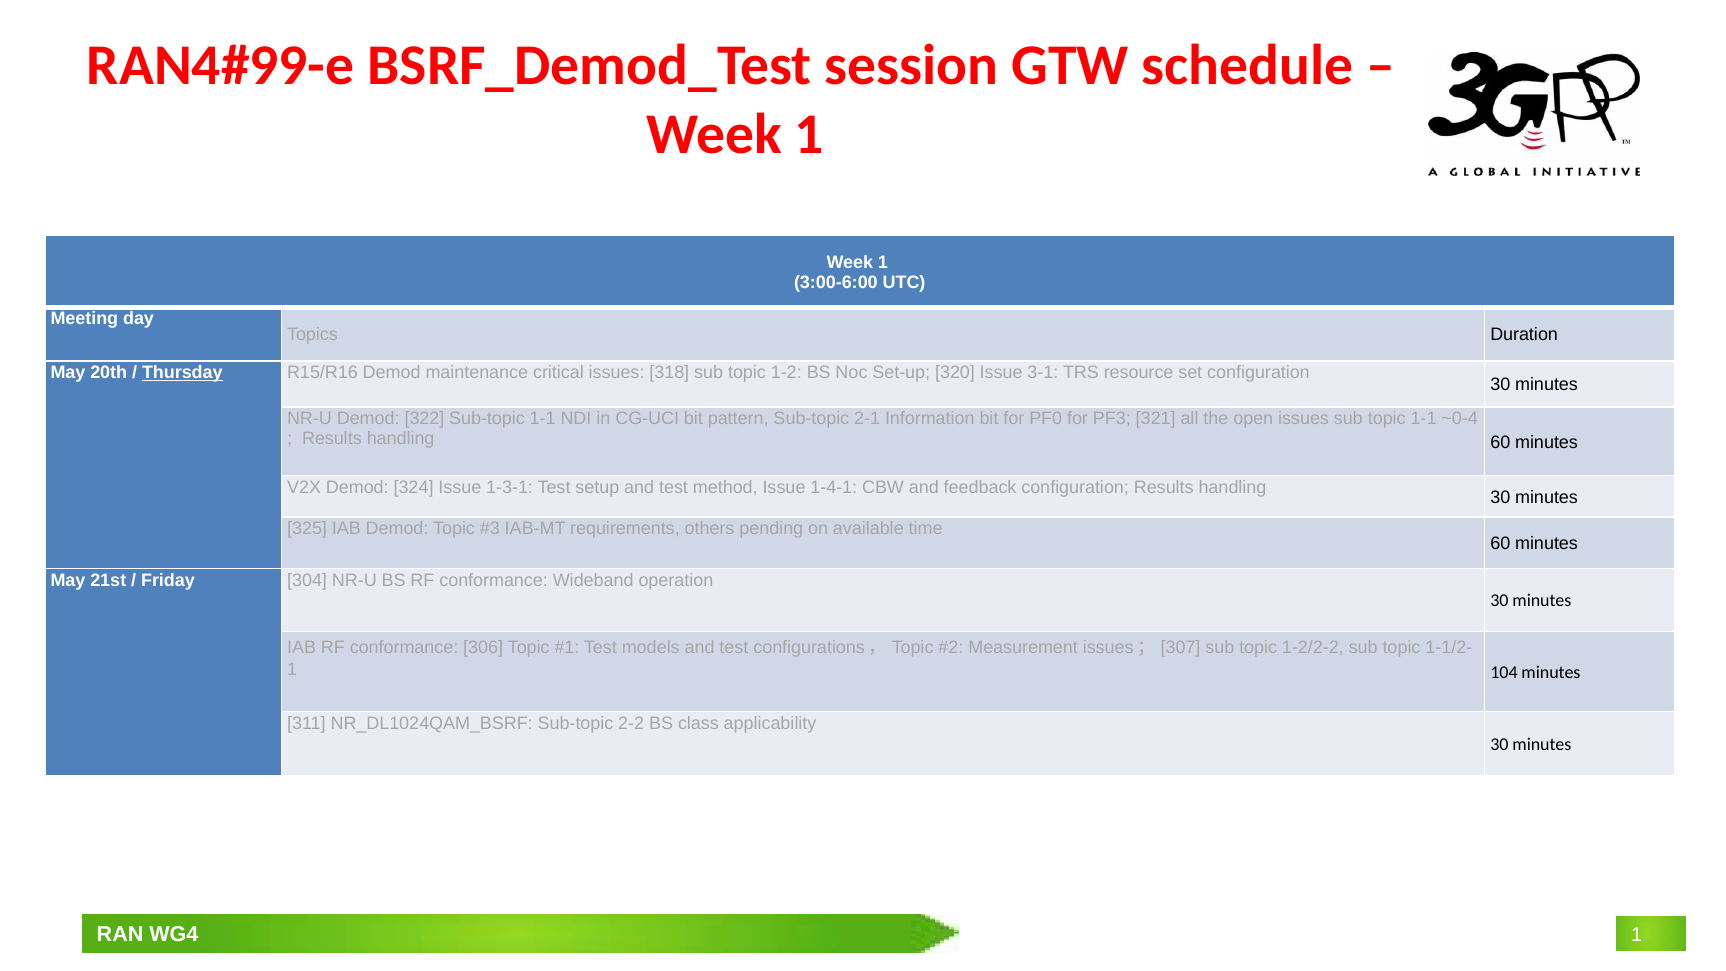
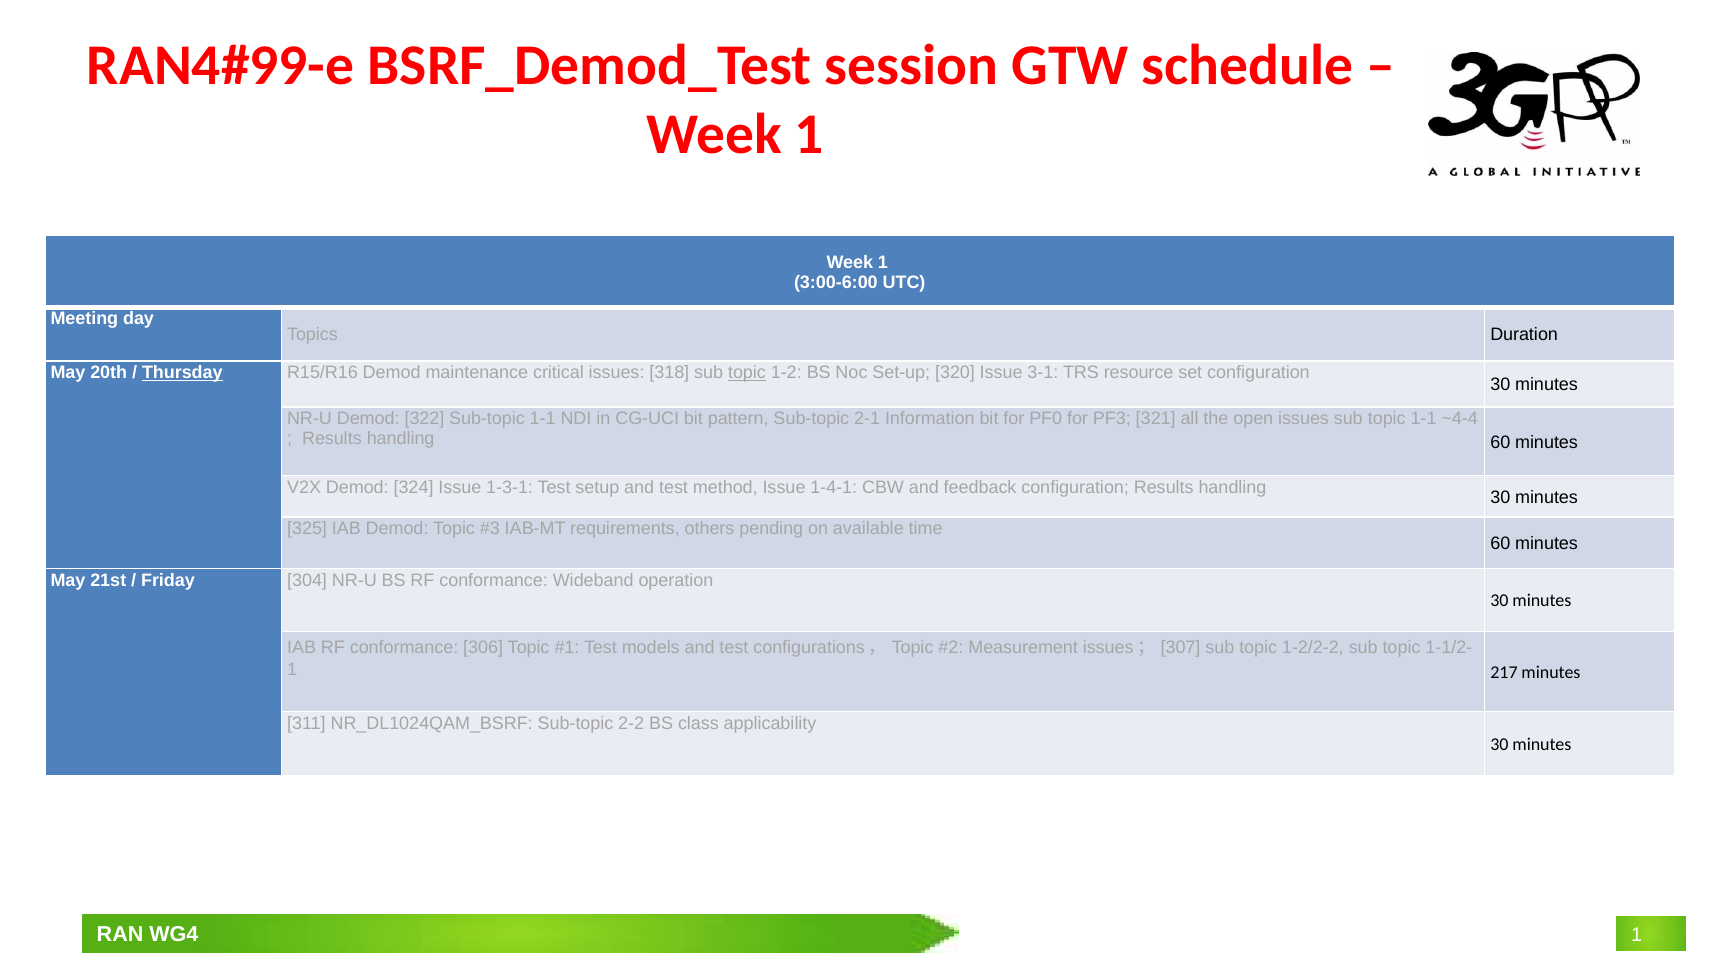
topic underline: none -> present (747, 373)
~0-4: ~0-4 -> ~4-4 (1460, 419)
104: 104 -> 217 (1504, 672)
